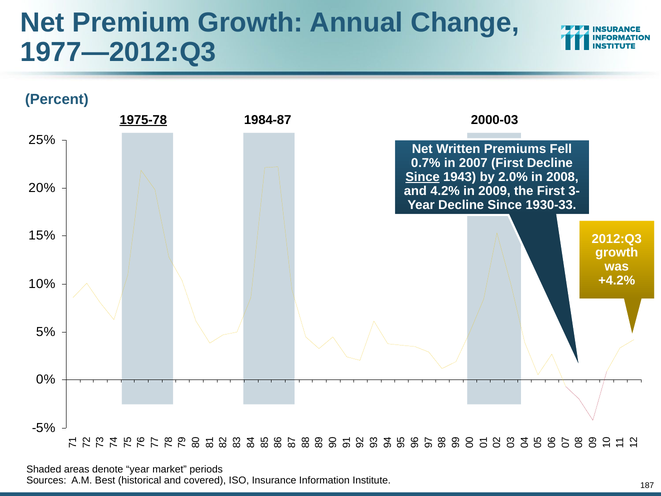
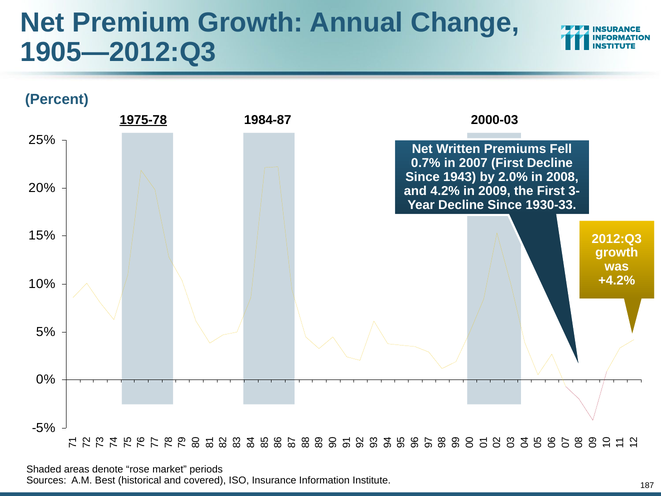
1977—2012:Q3: 1977—2012:Q3 -> 1905—2012:Q3 (118, 52)
Since underline: present -> none (423, 177)
denote year: year -> rose (138, 469)
